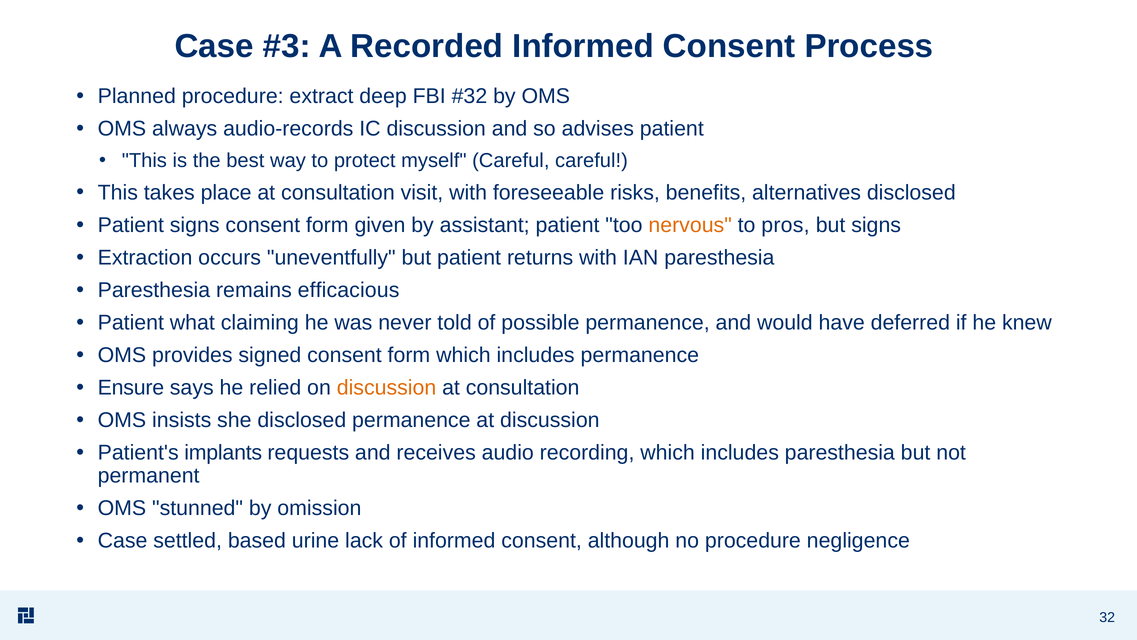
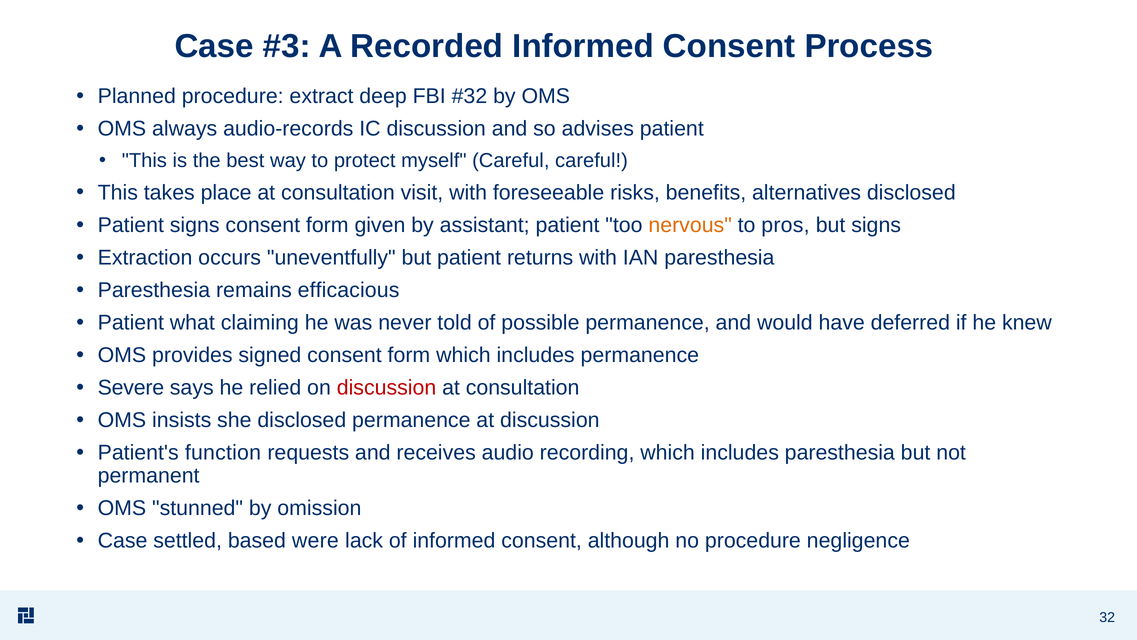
Ensure: Ensure -> Severe (131, 387)
discussion colour: orange -> red (387, 387)
implants: implants -> function (223, 452)
urine: urine -> were (315, 540)
